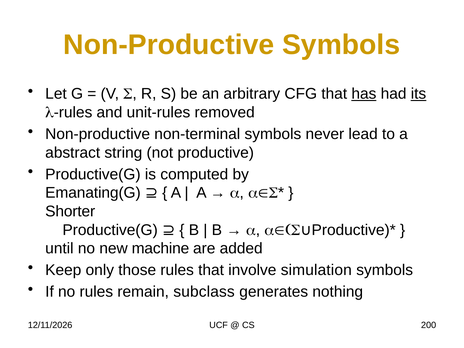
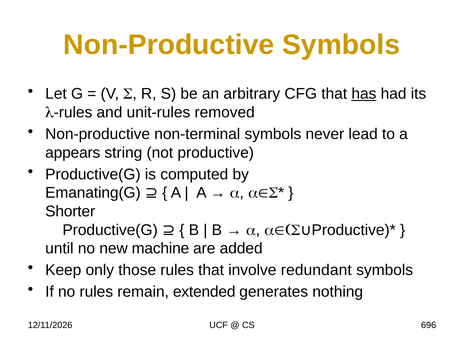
its underline: present -> none (418, 94)
abstract: abstract -> appears (73, 153)
simulation: simulation -> redundant (316, 270)
subclass: subclass -> extended (204, 292)
200: 200 -> 696 (429, 325)
